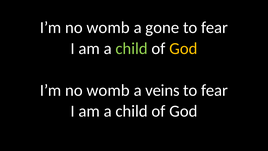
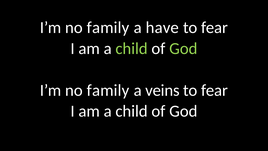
womb: womb -> family (108, 28)
gone: gone -> have (162, 28)
God colour: yellow -> light green (183, 48)
womb: womb -> family (108, 90)
